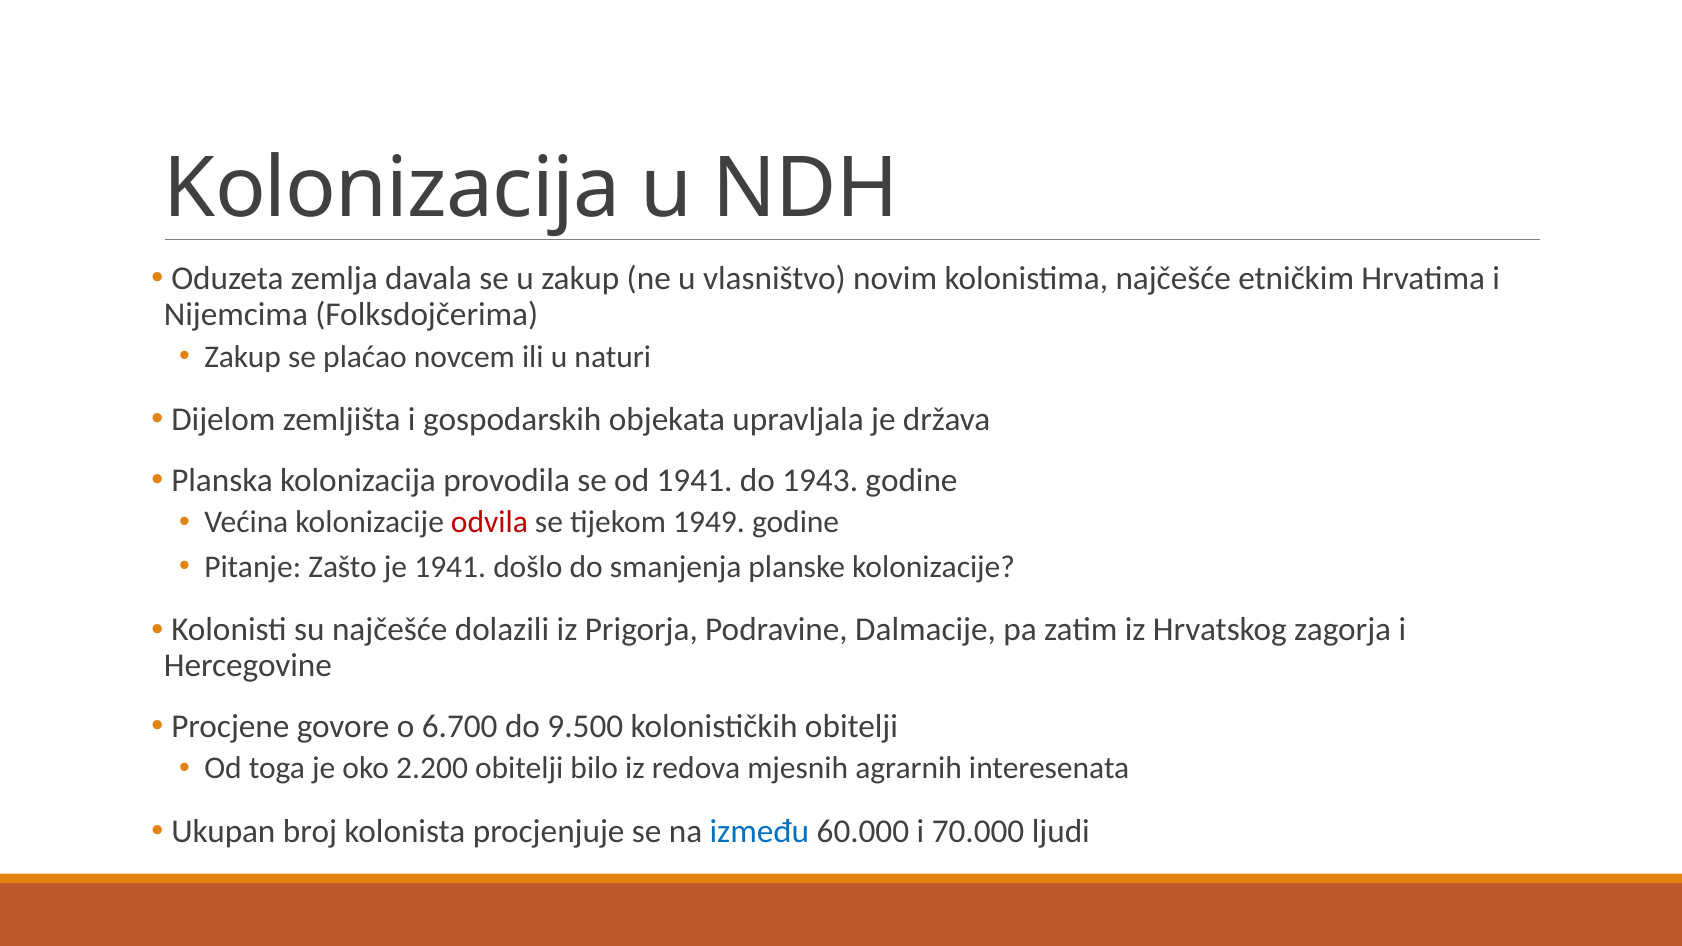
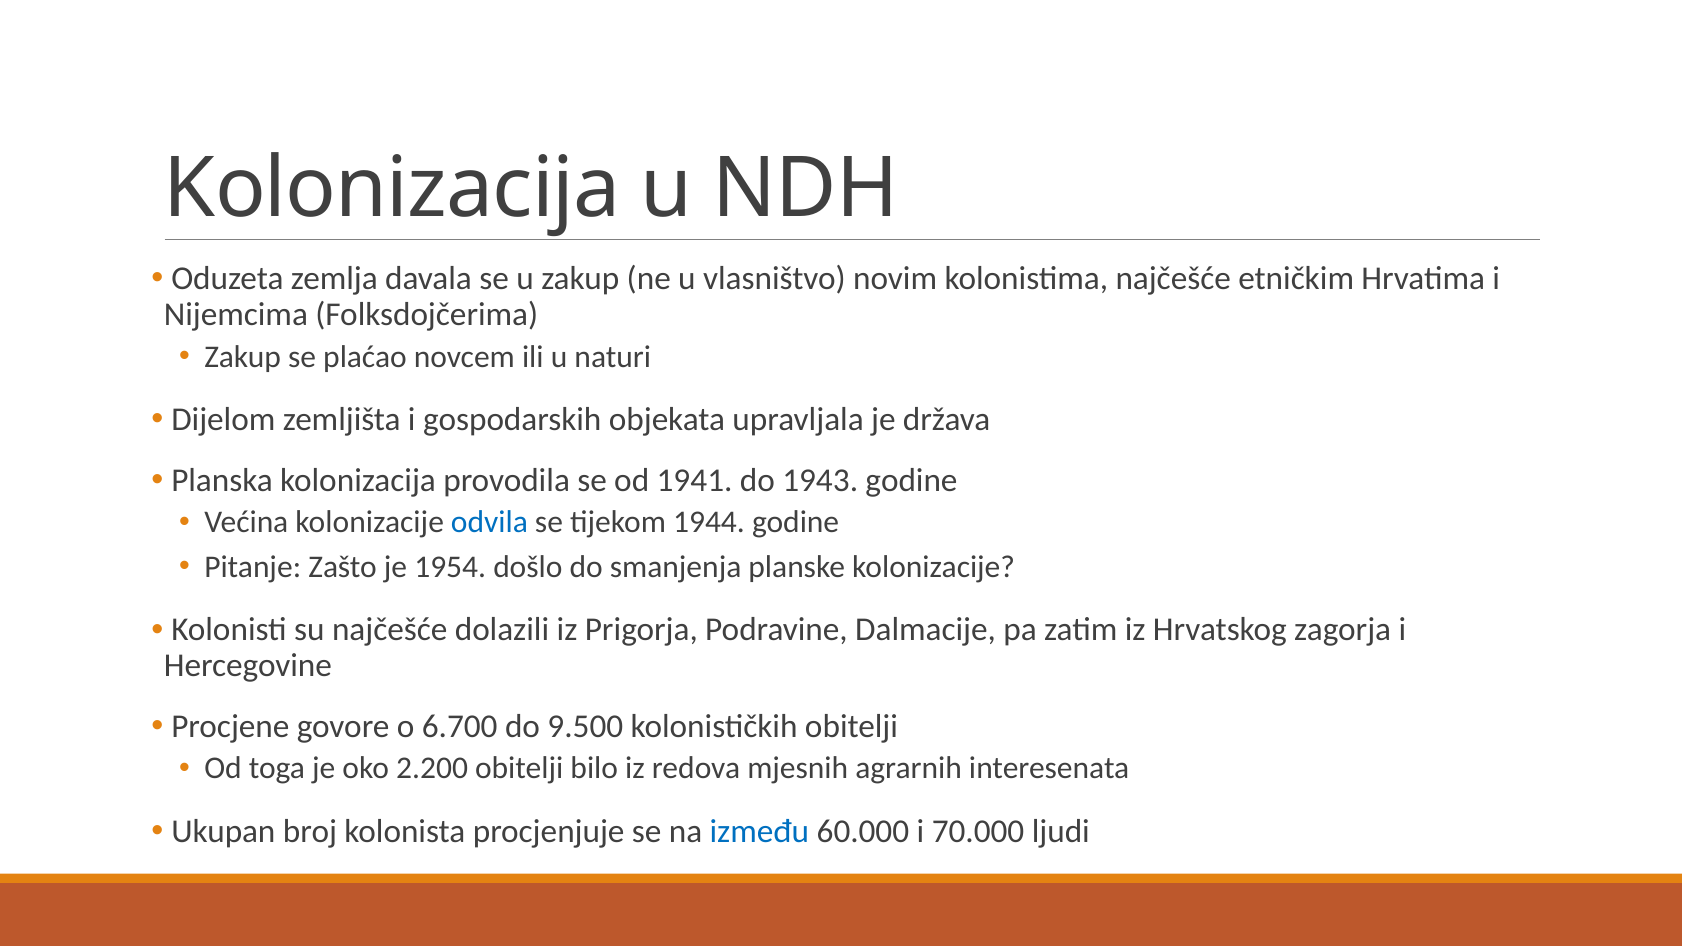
odvila colour: red -> blue (489, 522)
1949: 1949 -> 1944 (709, 522)
je 1941: 1941 -> 1954 (450, 567)
